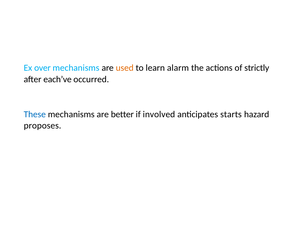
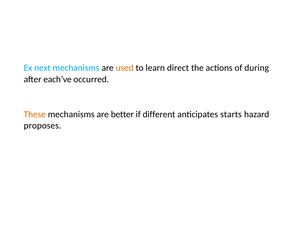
over: over -> next (42, 68)
alarm: alarm -> direct (178, 68)
strictly: strictly -> during (257, 68)
These colour: blue -> orange (35, 114)
involved: involved -> different (159, 114)
